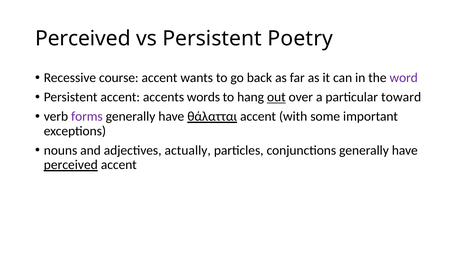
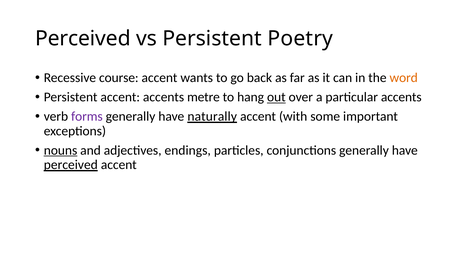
word colour: purple -> orange (404, 78)
words: words -> metre (203, 97)
particular toward: toward -> accents (401, 97)
θάλατται: θάλατται -> naturally (212, 117)
nouns underline: none -> present (61, 150)
actually: actually -> endings (188, 150)
